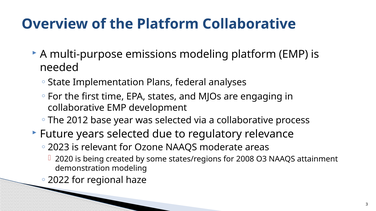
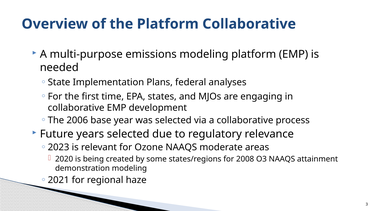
2012: 2012 -> 2006 (77, 120)
2022: 2022 -> 2021 (59, 180)
